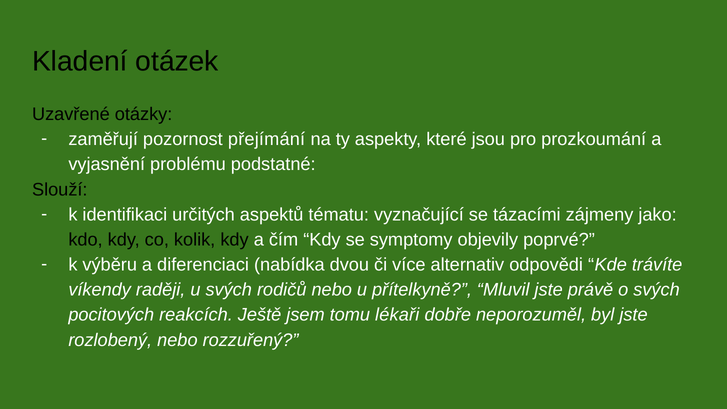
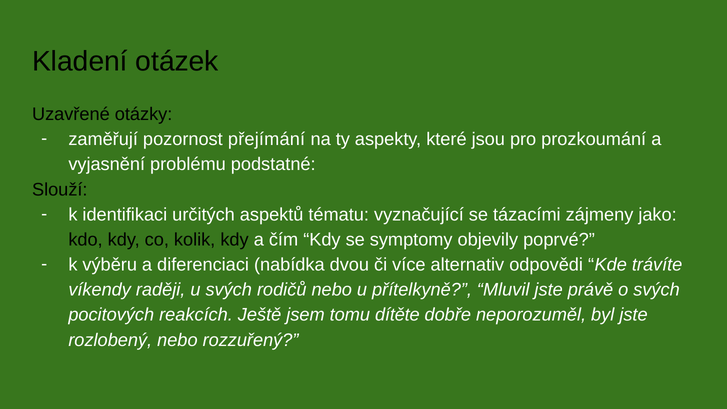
lékaři: lékaři -> dítěte (397, 315)
